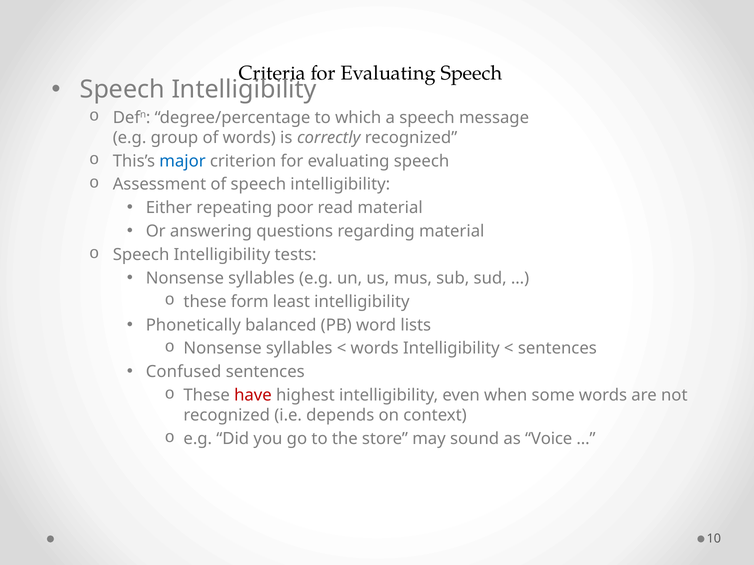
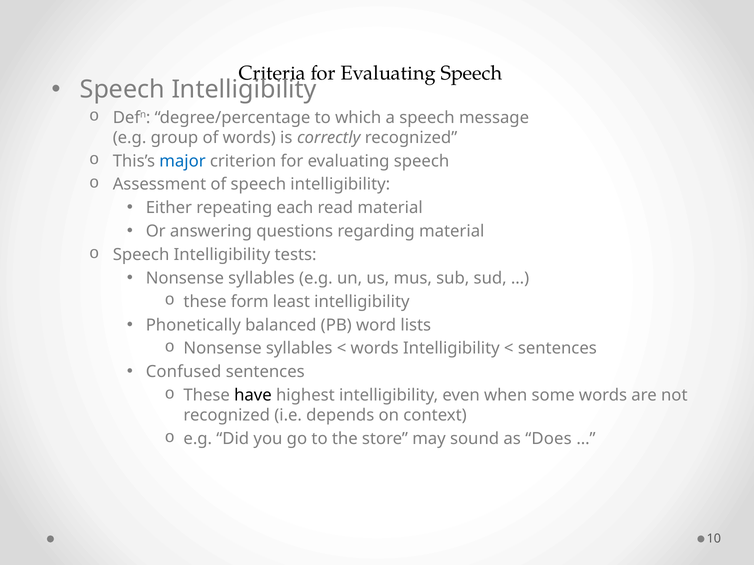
poor: poor -> each (295, 208)
have colour: red -> black (253, 396)
Voice: Voice -> Does (548, 439)
